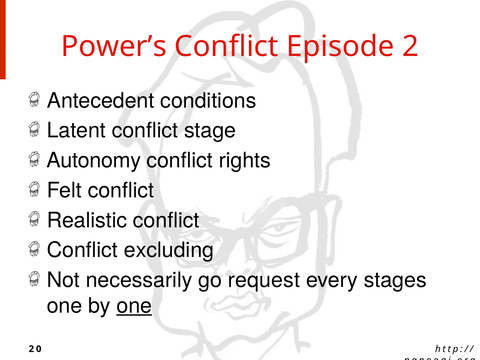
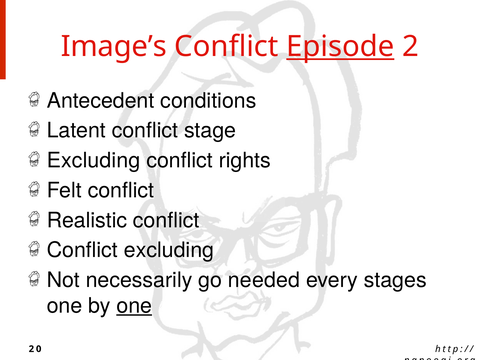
Power’s: Power’s -> Image’s (114, 46)
Episode underline: none -> present (340, 46)
Autonomy: Autonomy -> Excluding (94, 161)
request: request -> needed (264, 280)
